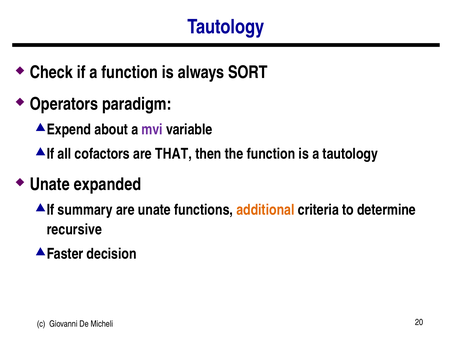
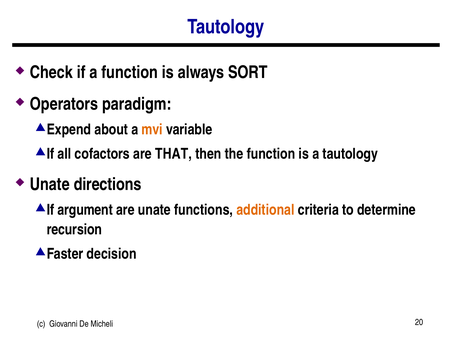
mvi colour: purple -> orange (152, 129)
expanded: expanded -> directions (108, 184)
summary: summary -> argument (85, 210)
recursive: recursive -> recursion (74, 229)
